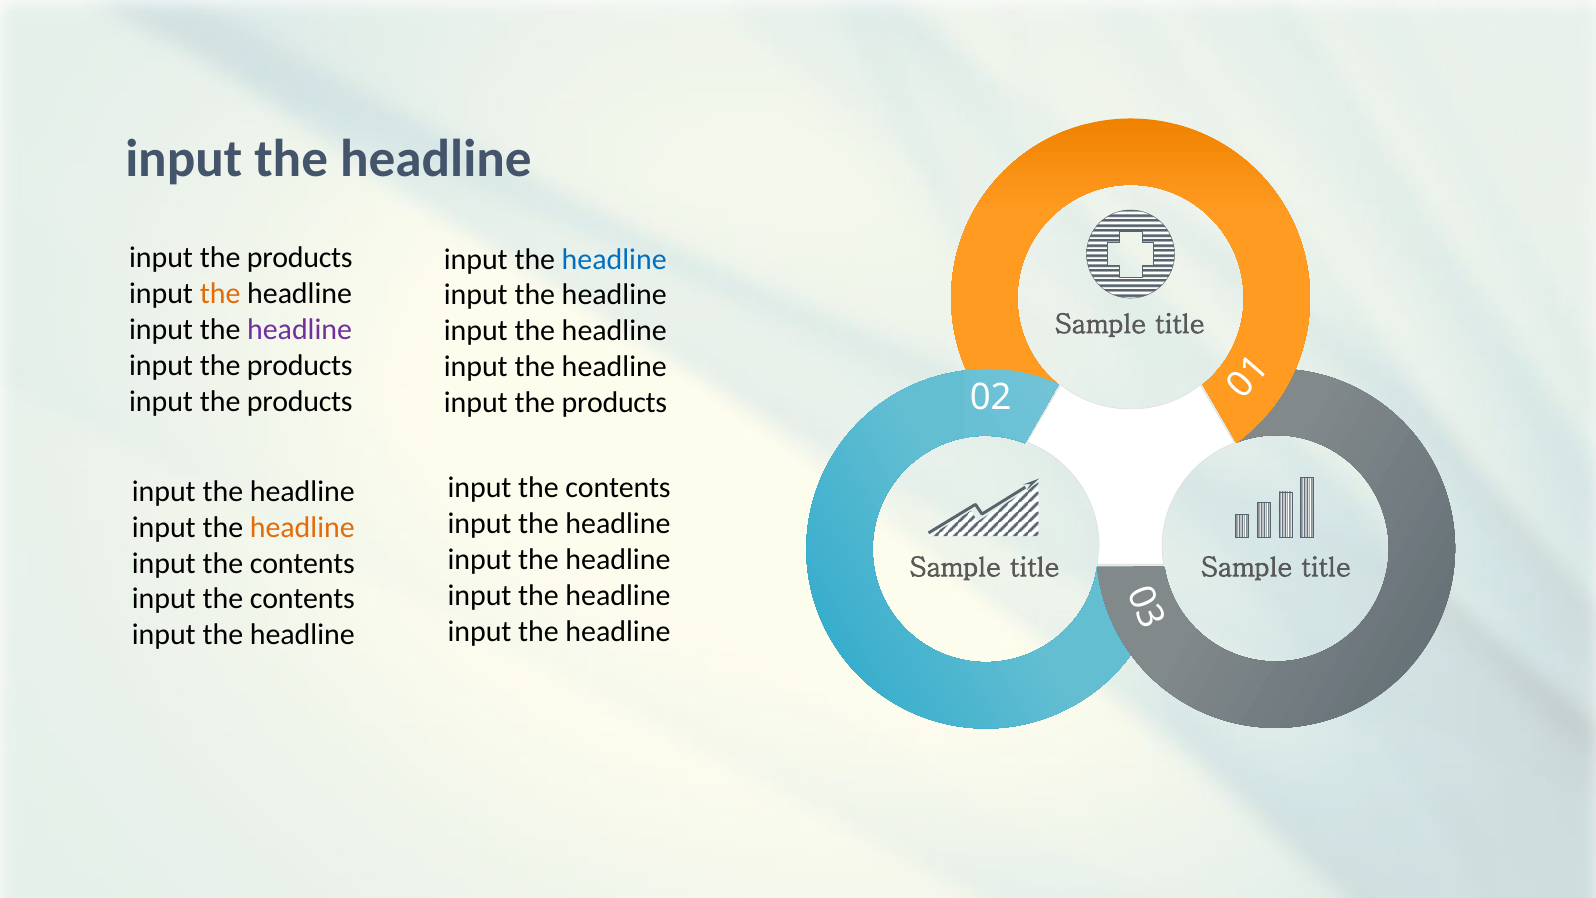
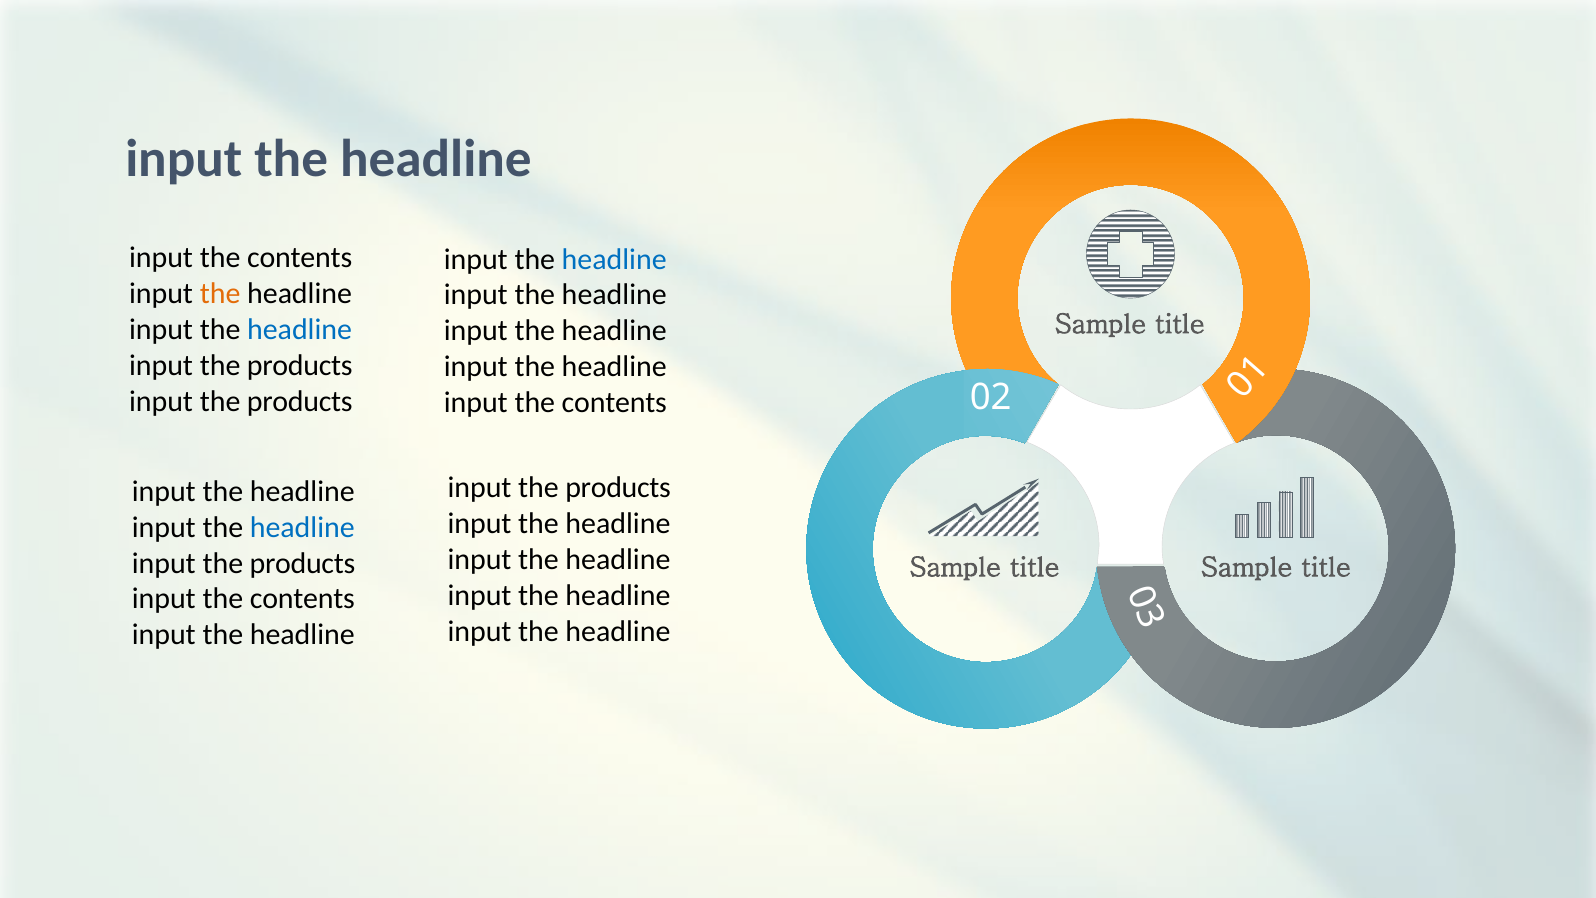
products: products -> contents (300, 258)
headline colour: purple -> blue (300, 330)
products: products -> contents (614, 403)
contents: contents -> products (618, 488)
headline colour: orange -> blue (302, 527)
contents: contents -> products (302, 563)
